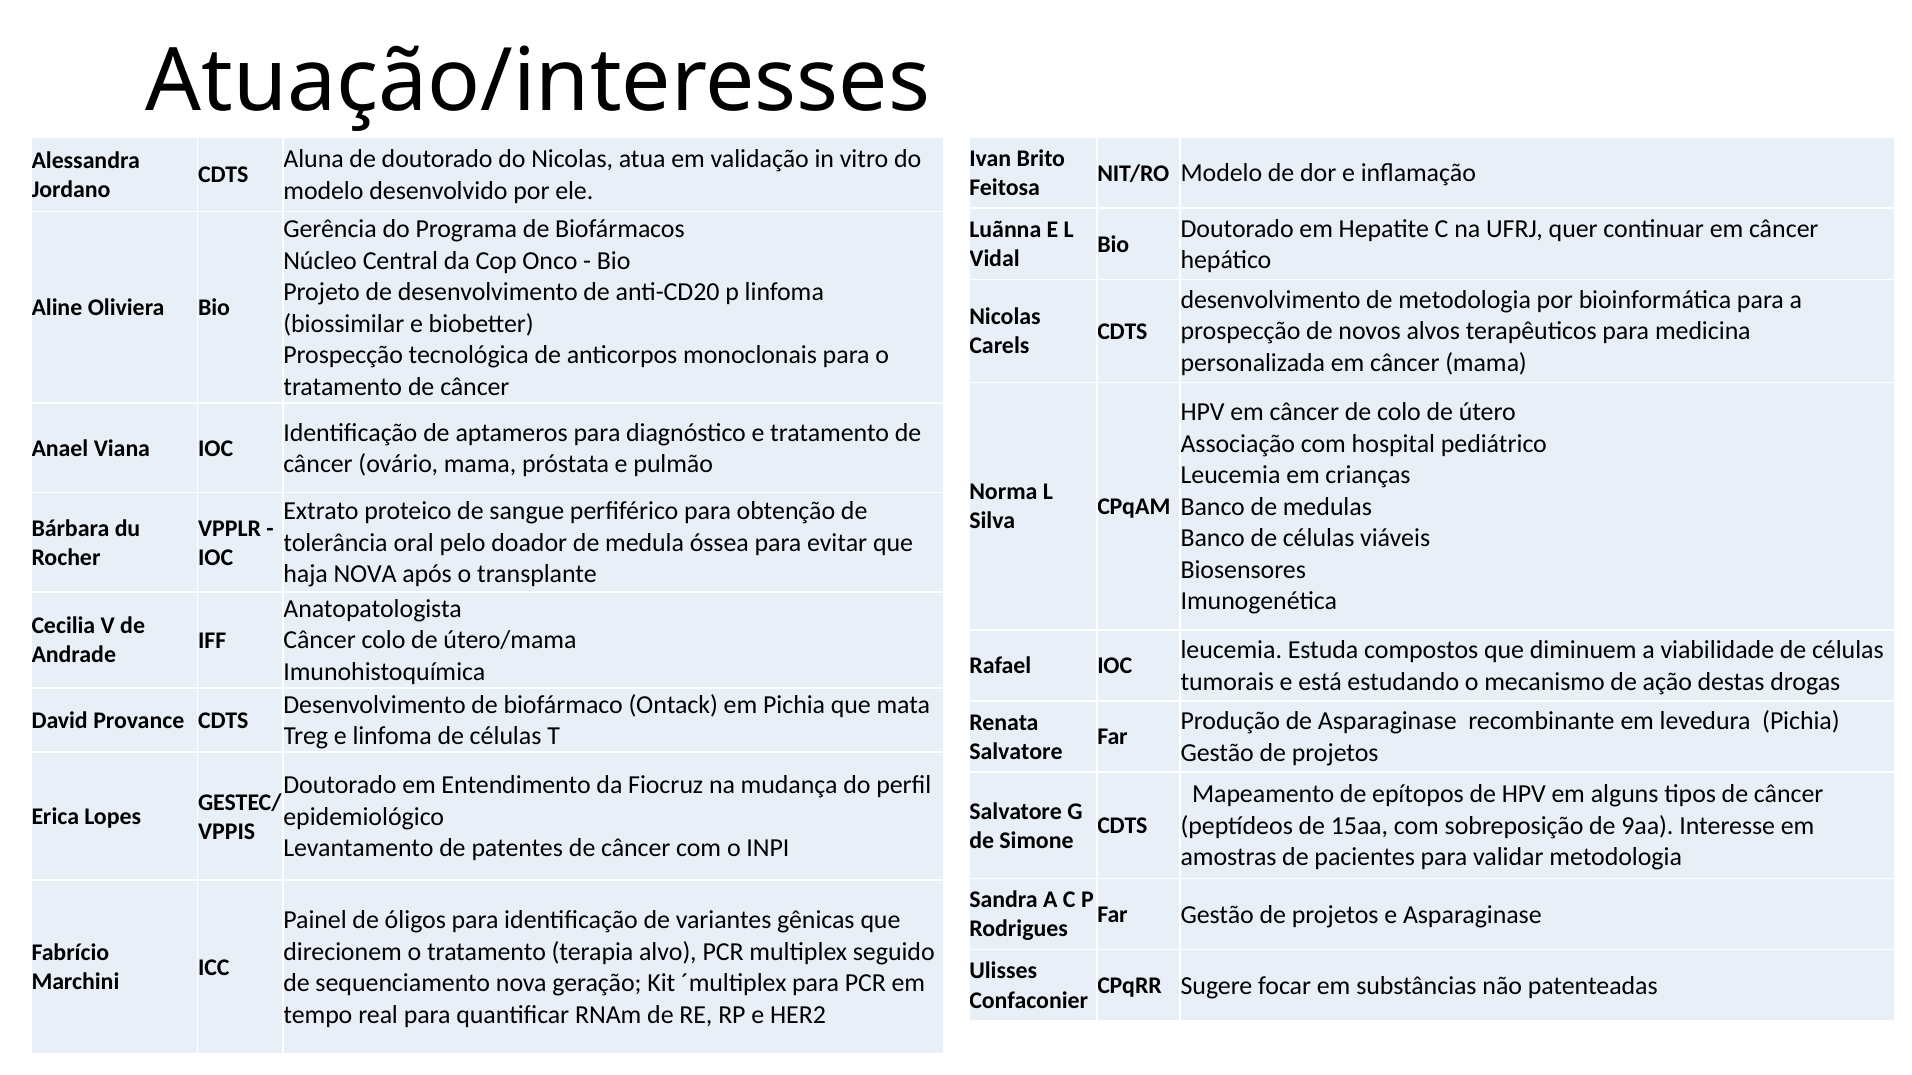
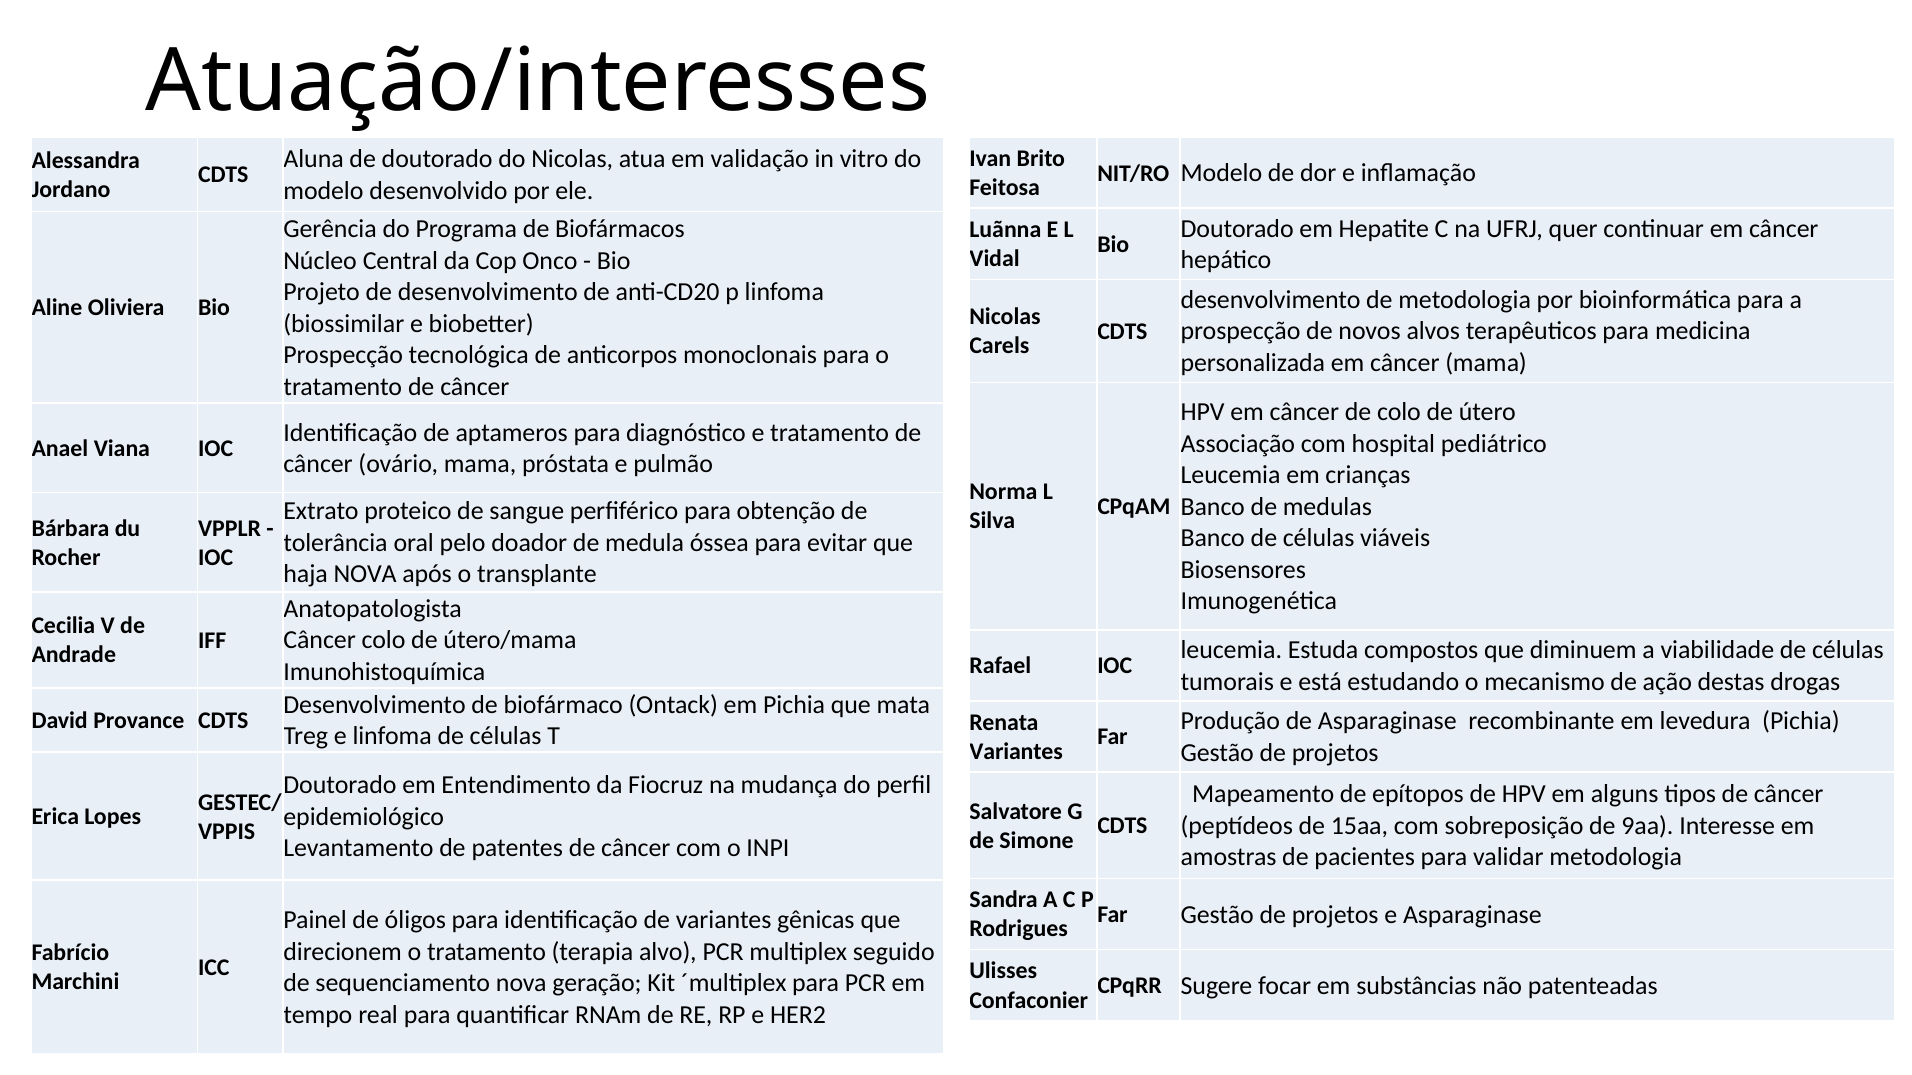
Salvatore: Salvatore -> Variantes (1016, 752)
